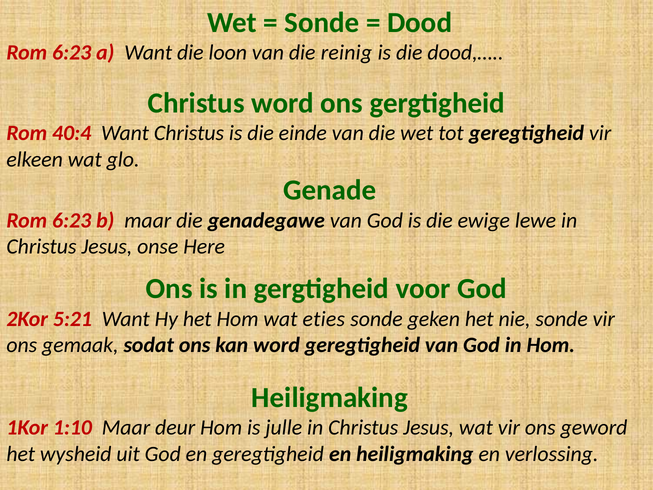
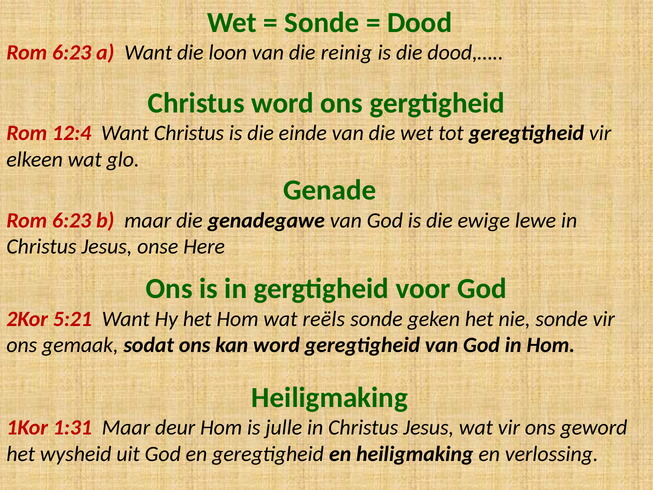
40:4: 40:4 -> 12:4 (72, 133)
eties: eties -> reëls (324, 319)
1:10: 1:10 -> 1:31 (72, 428)
